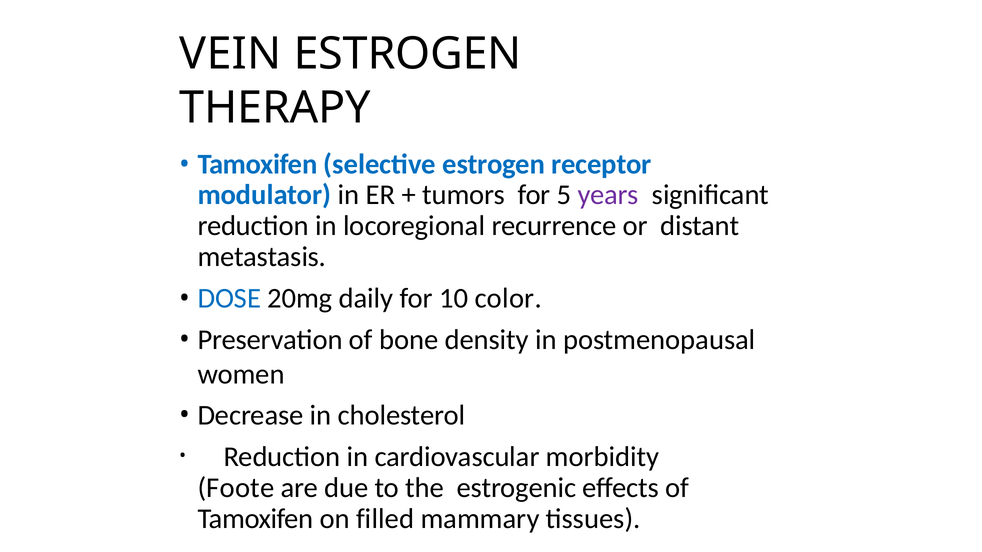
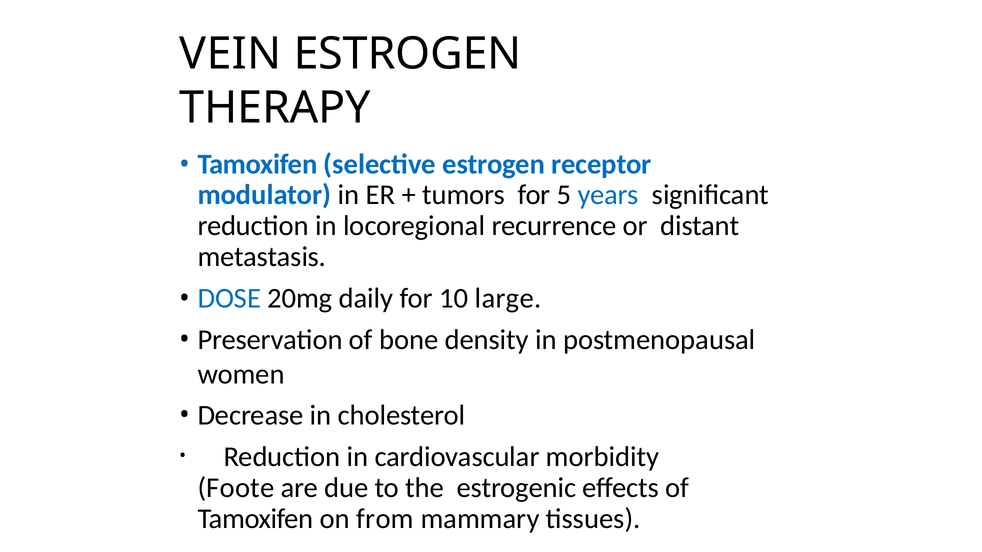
years colour: purple -> blue (608, 195)
color: color -> large (508, 299)
filled: filled -> from (385, 519)
